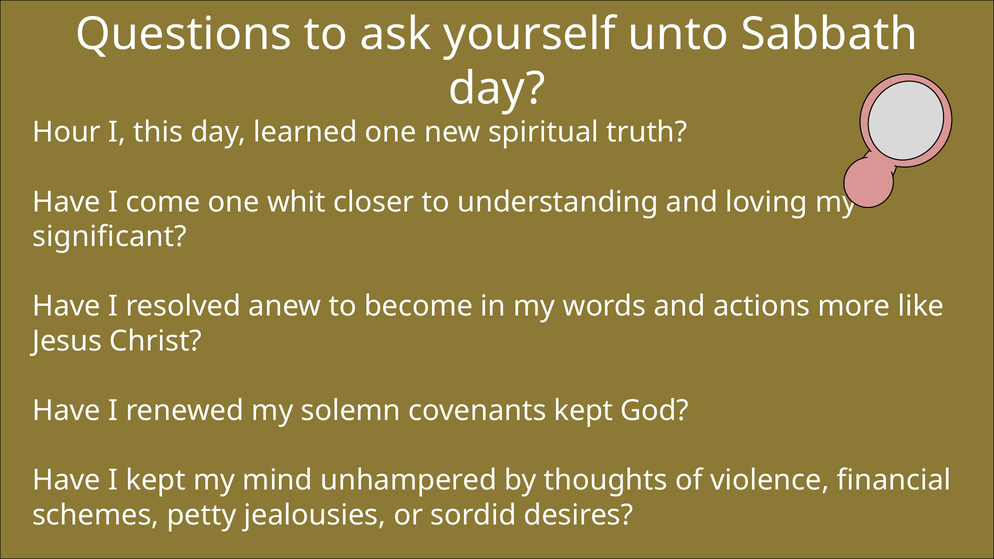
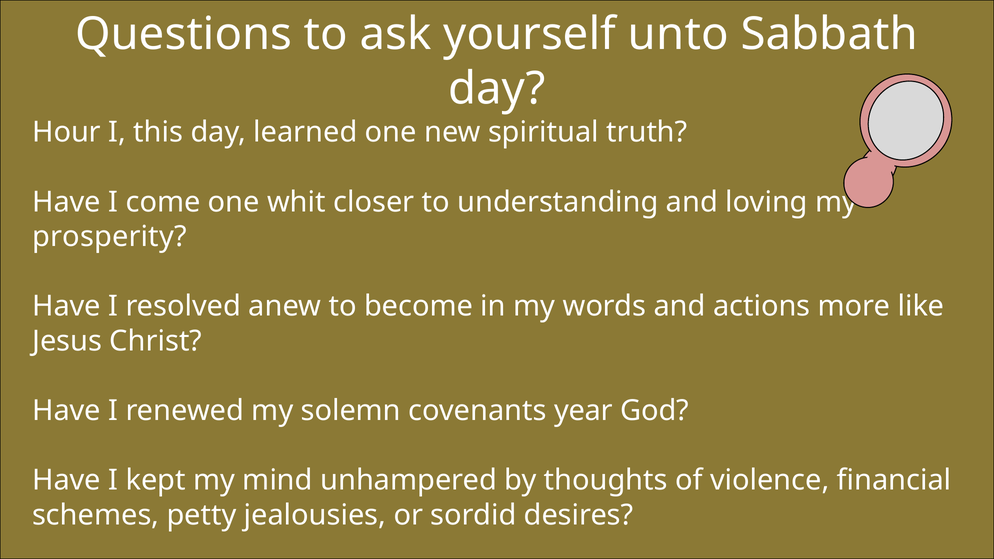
significant: significant -> prosperity (109, 237)
covenants kept: kept -> year (583, 411)
